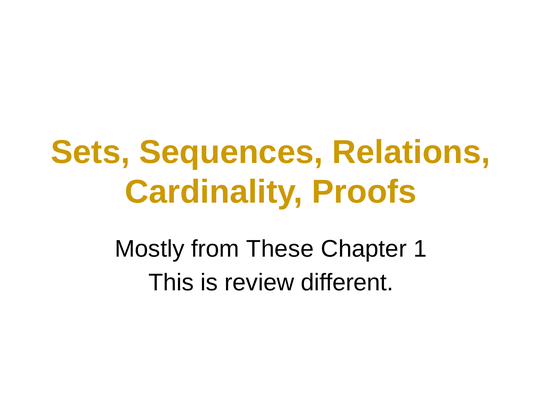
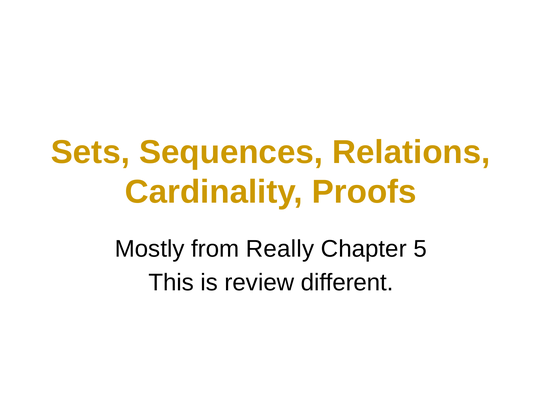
These: These -> Really (280, 249)
1: 1 -> 5 (420, 249)
